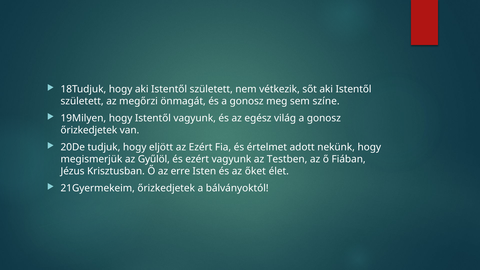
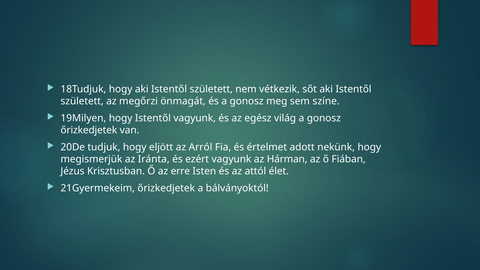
az Ezért: Ezért -> Arról (201, 147)
Gyűlöl: Gyűlöl -> Iránta (154, 159)
Testben: Testben -> Hárman (287, 159)
őket: őket -> attól (255, 171)
